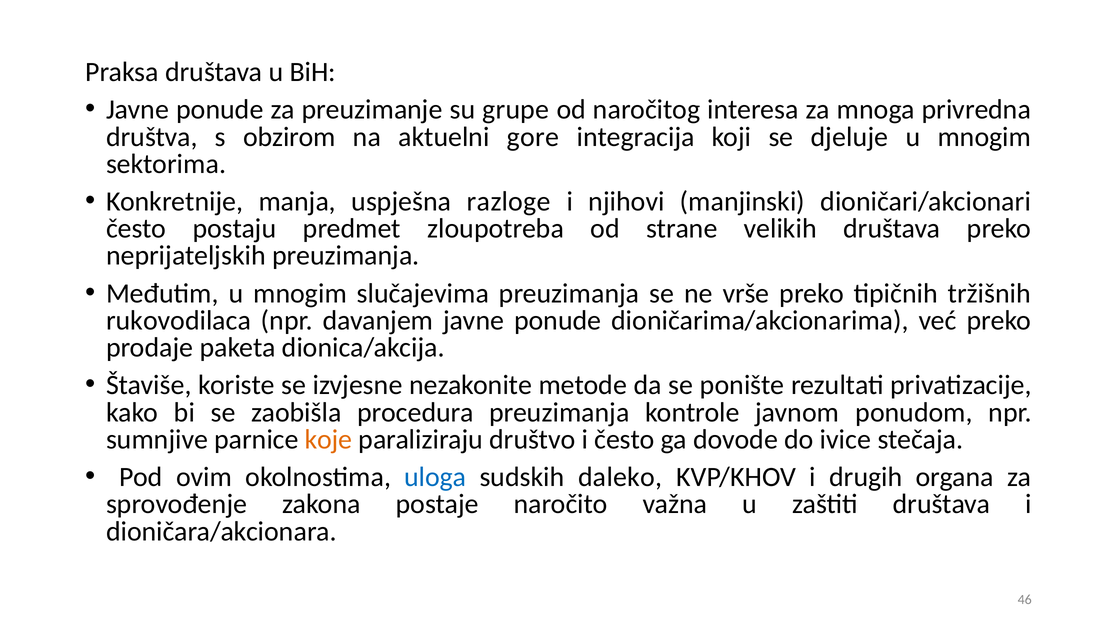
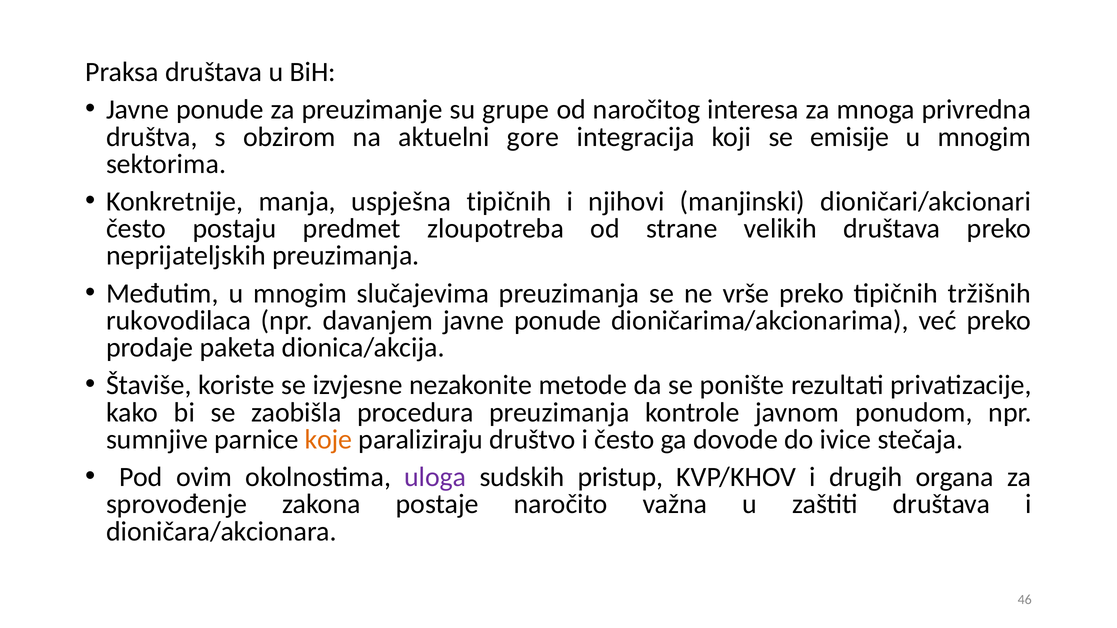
djeluje: djeluje -> emisije (850, 137)
uspješna razloge: razloge -> tipičnih (509, 202)
uloga colour: blue -> purple (435, 477)
daleko: daleko -> pristup (620, 477)
